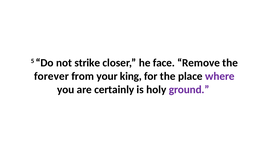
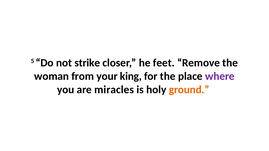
face: face -> feet (164, 63)
forever: forever -> woman (52, 76)
certainly: certainly -> miracles (114, 90)
ground colour: purple -> orange (189, 90)
